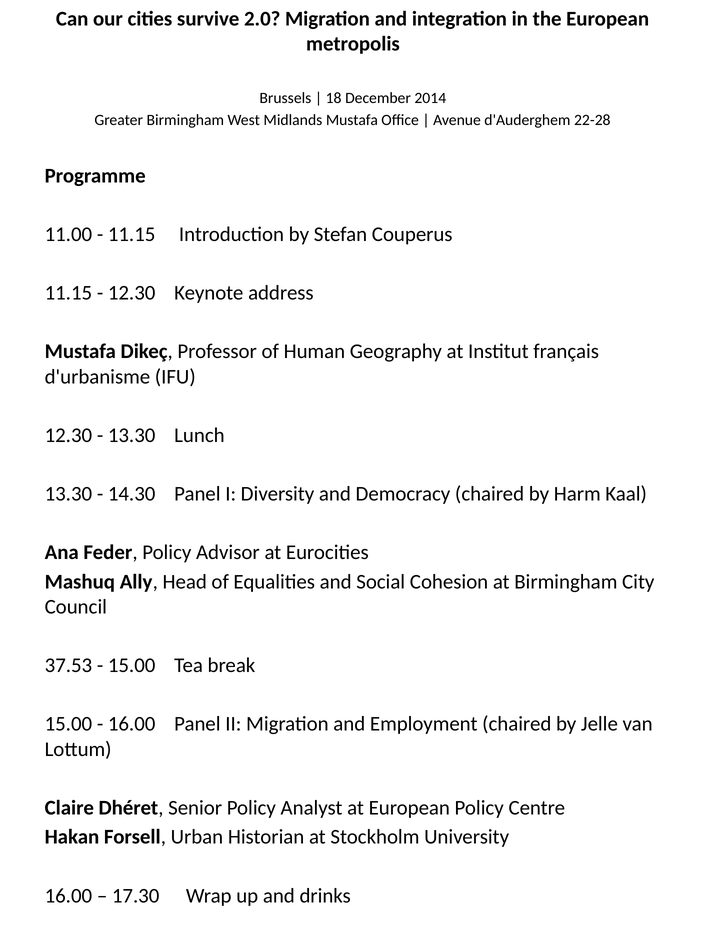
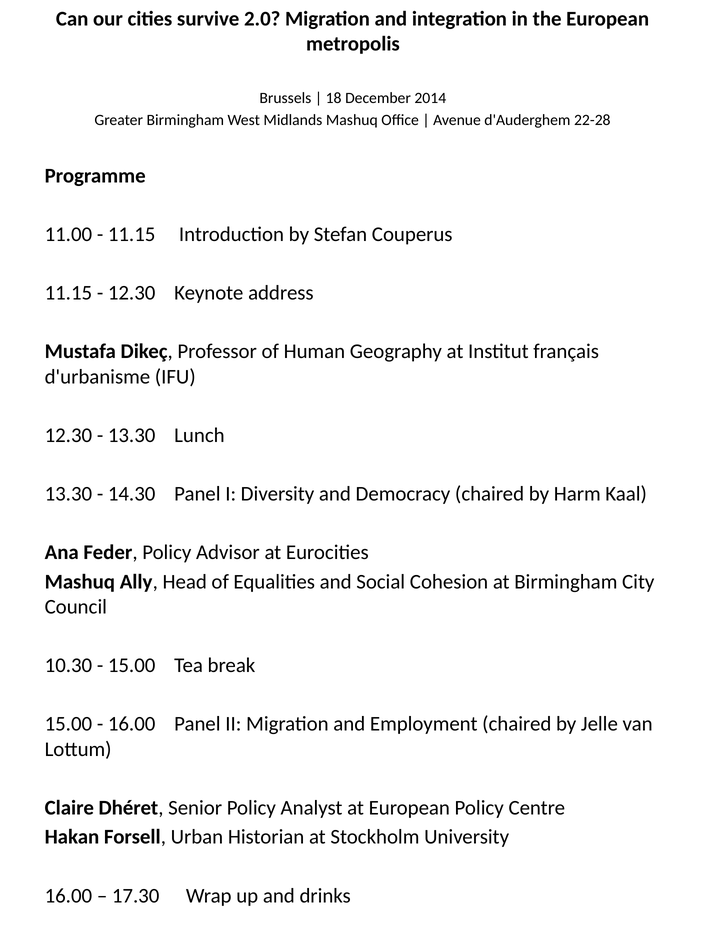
Midlands Mustafa: Mustafa -> Mashuq (352, 120)
37.53: 37.53 -> 10.30 (68, 665)
